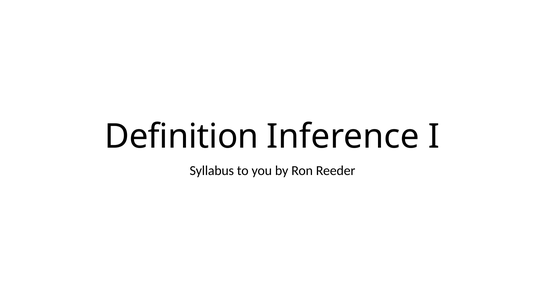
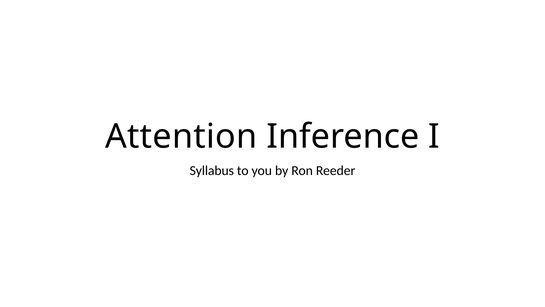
Definition: Definition -> Attention (181, 136)
